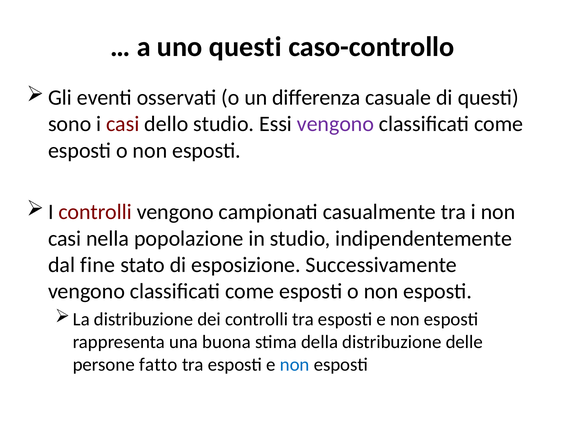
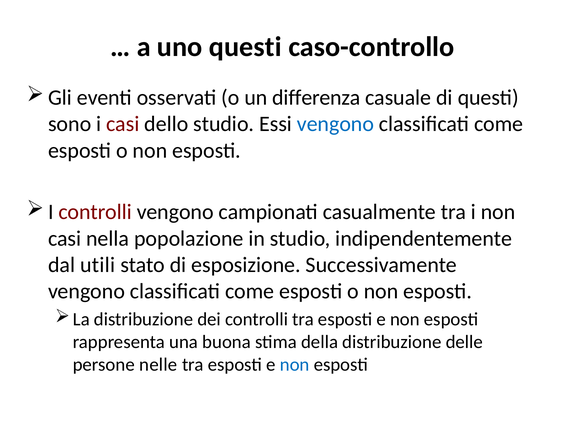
vengono colour: purple -> blue (335, 124)
fine: fine -> utili (98, 265)
fatto: fatto -> nelle (158, 364)
